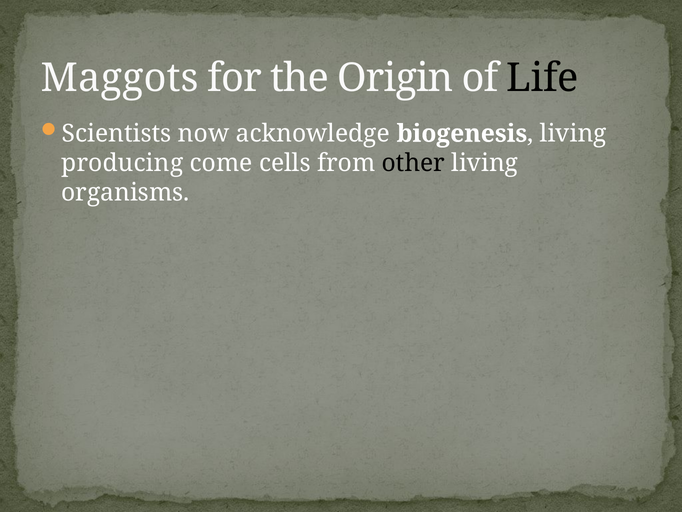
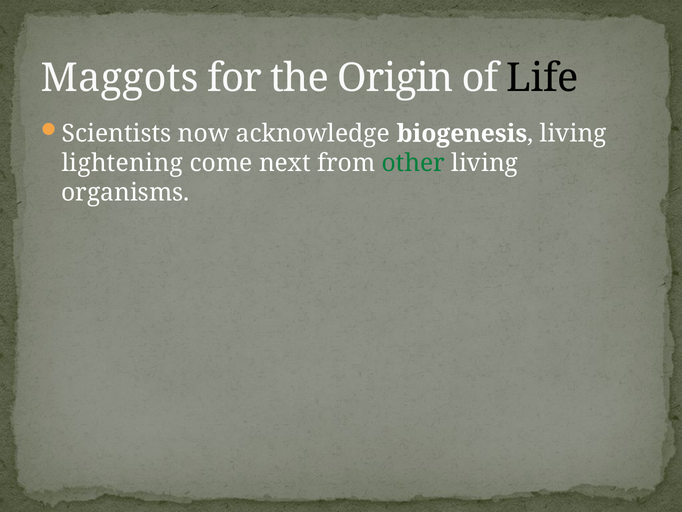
producing: producing -> lightening (122, 163)
cells: cells -> next (285, 163)
other colour: black -> green (413, 163)
